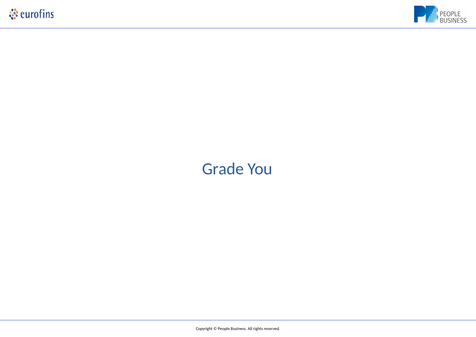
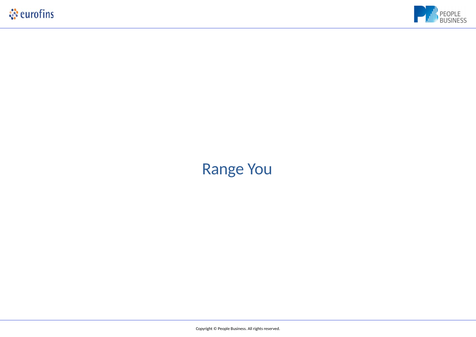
Grade: Grade -> Range (223, 169)
